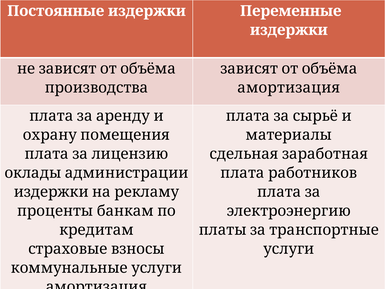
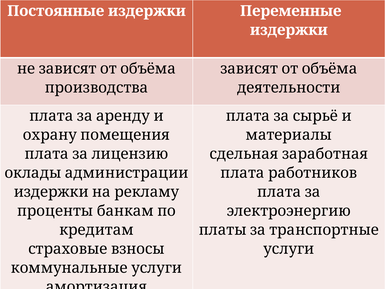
амортизация: амортизация -> деятельности (289, 88)
